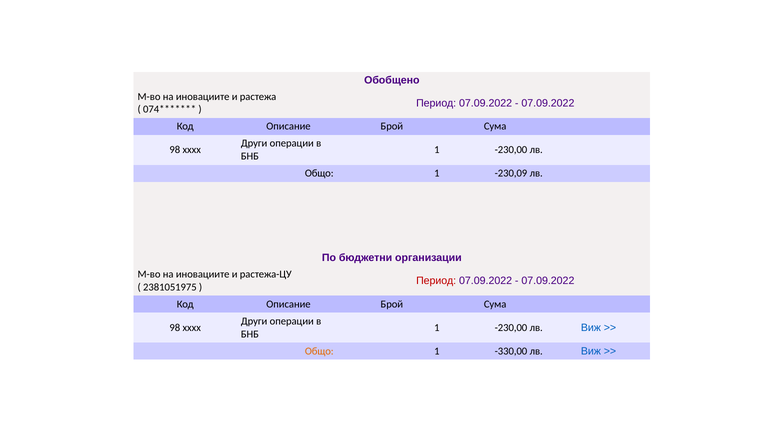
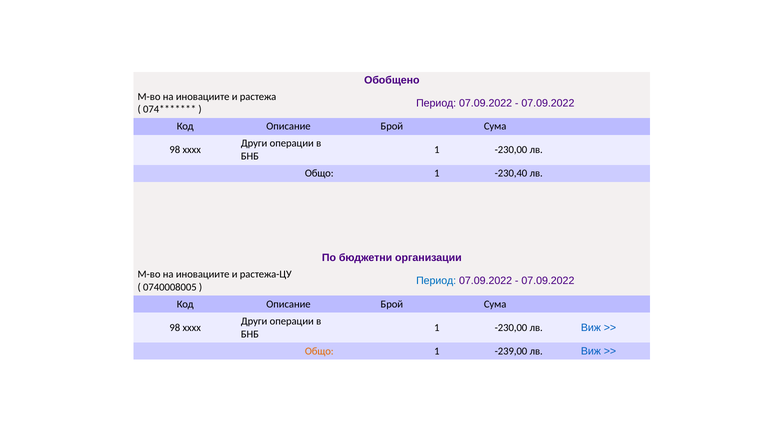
-230,09: -230,09 -> -230,40 (511, 174)
Период colour: red -> blue (436, 281)
2381051975: 2381051975 -> 0740008005 (170, 287)
-330,00: -330,00 -> -239,00 (511, 351)
